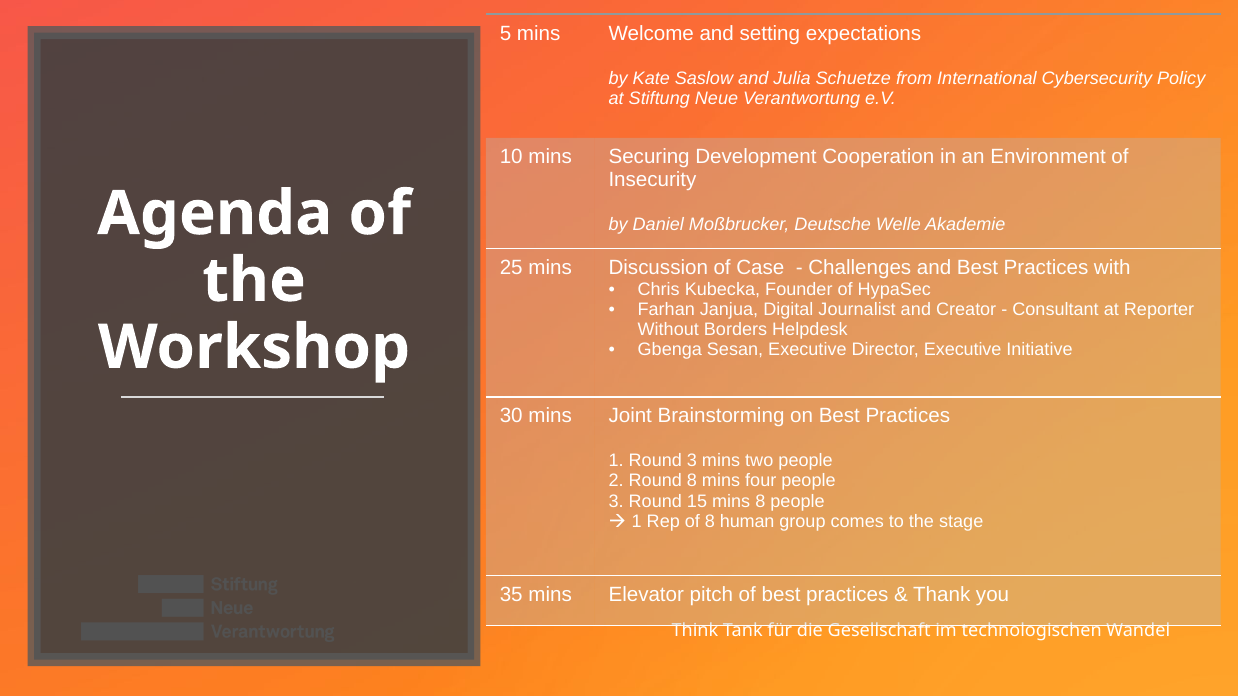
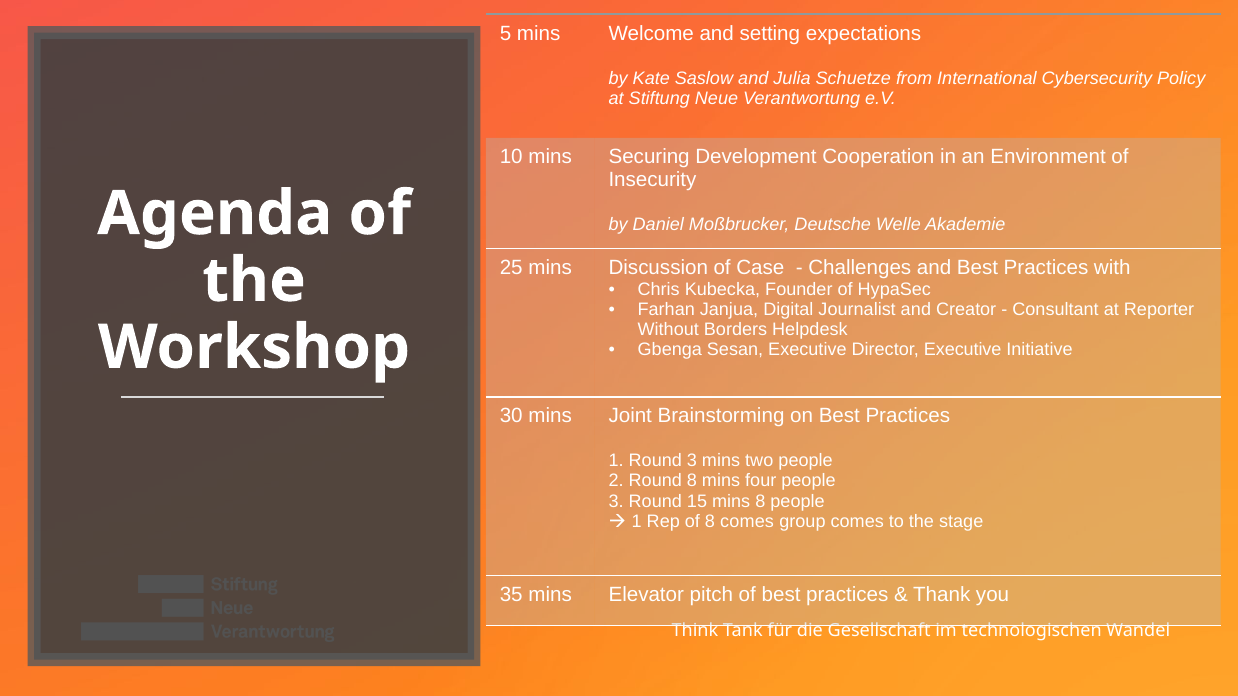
8 human: human -> comes (747, 522)
